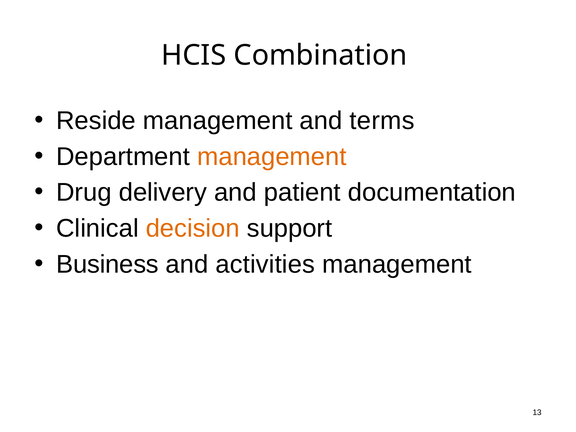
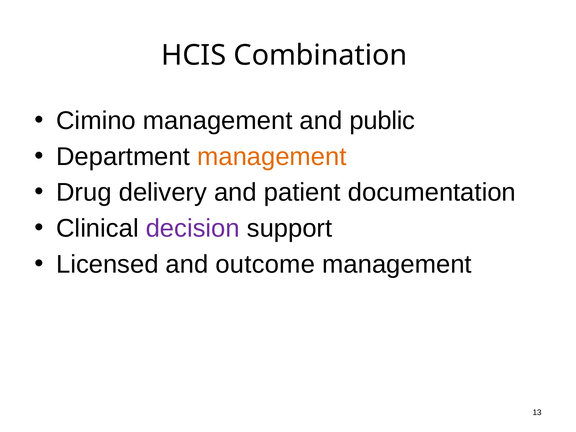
Reside: Reside -> Cimino (96, 121)
terms: terms -> public (382, 121)
decision colour: orange -> purple (193, 228)
Business: Business -> Licensed (107, 264)
activities: activities -> outcome (265, 264)
